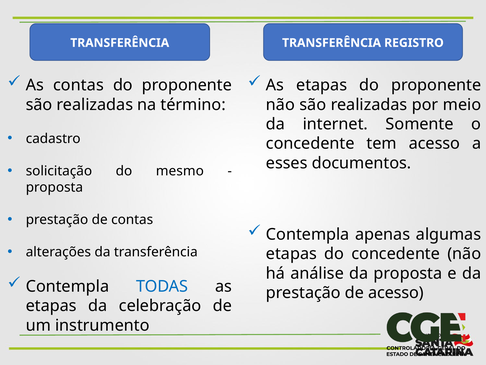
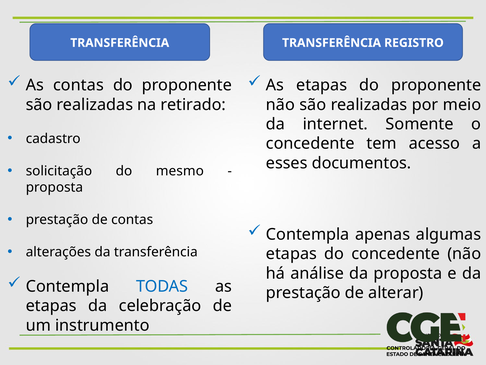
término: término -> retirado (193, 105)
de acesso: acesso -> alterar (396, 292)
